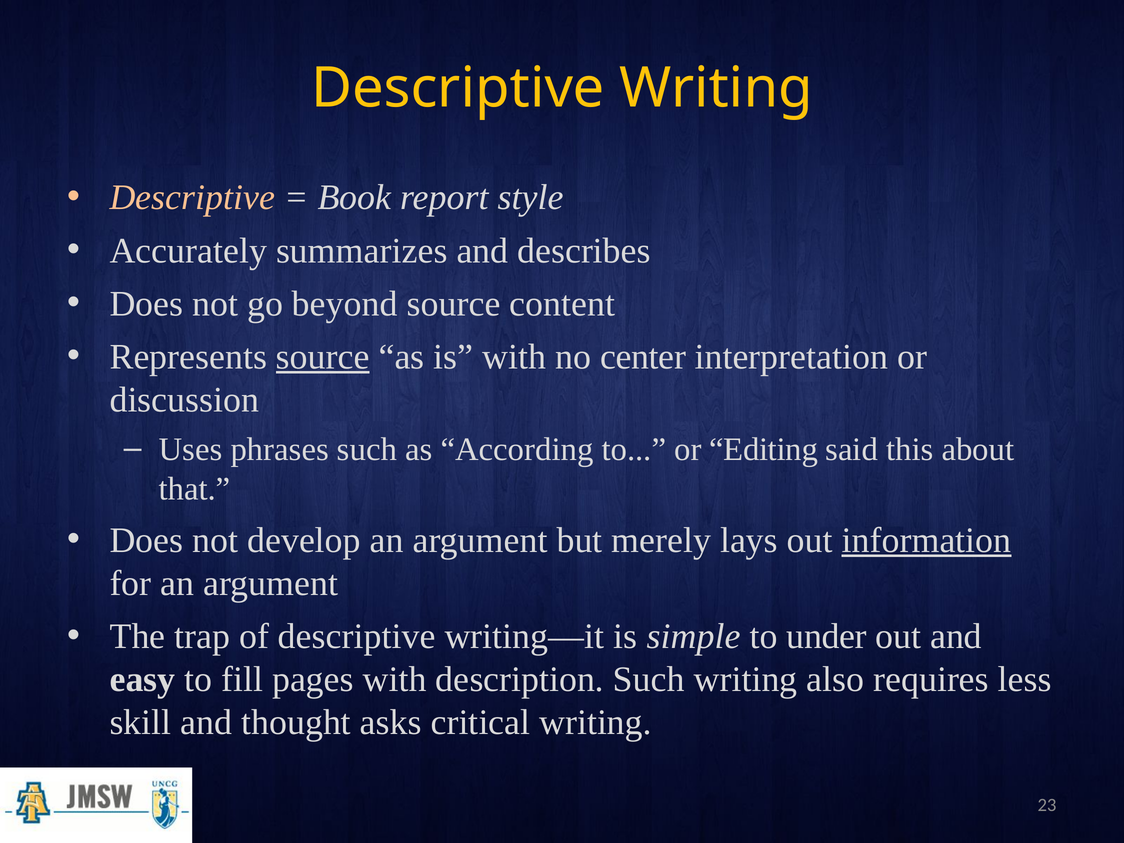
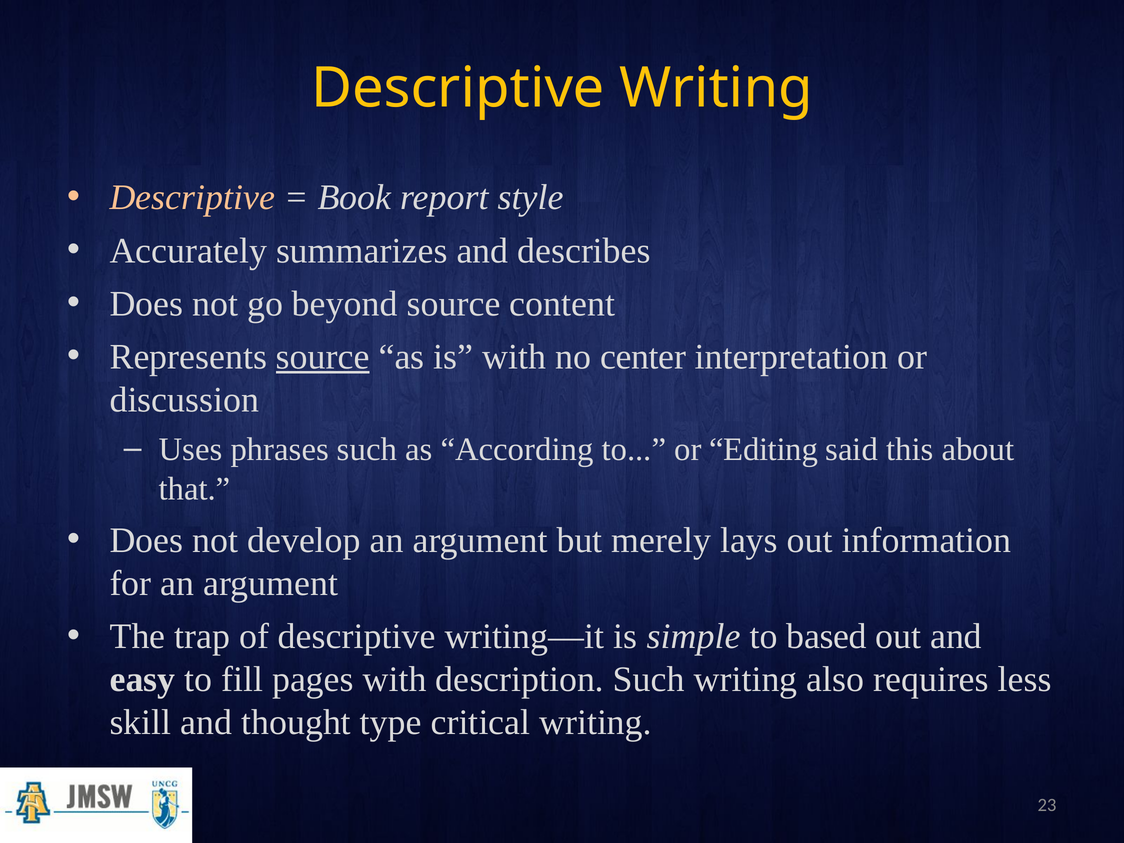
information underline: present -> none (927, 540)
under: under -> based (827, 636)
asks: asks -> type (391, 723)
